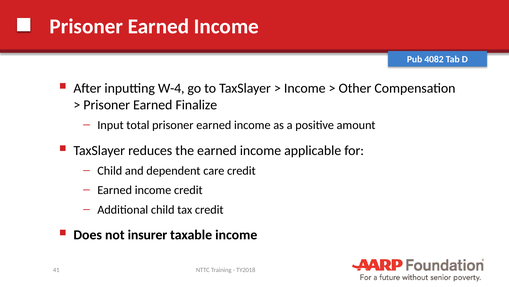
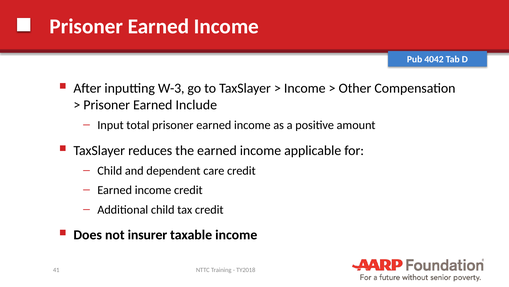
4082: 4082 -> 4042 (434, 59)
W-4: W-4 -> W-3 (171, 88)
Finalize: Finalize -> Include (196, 105)
